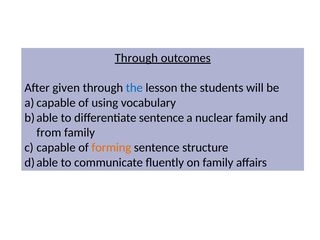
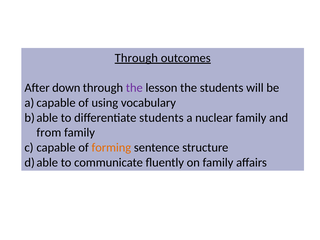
given: given -> down (66, 88)
the colour: blue -> purple (134, 88)
differentiate sentence: sentence -> students (161, 118)
